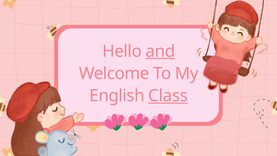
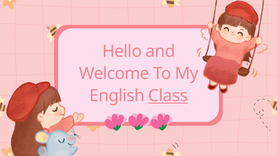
and underline: present -> none (160, 51)
